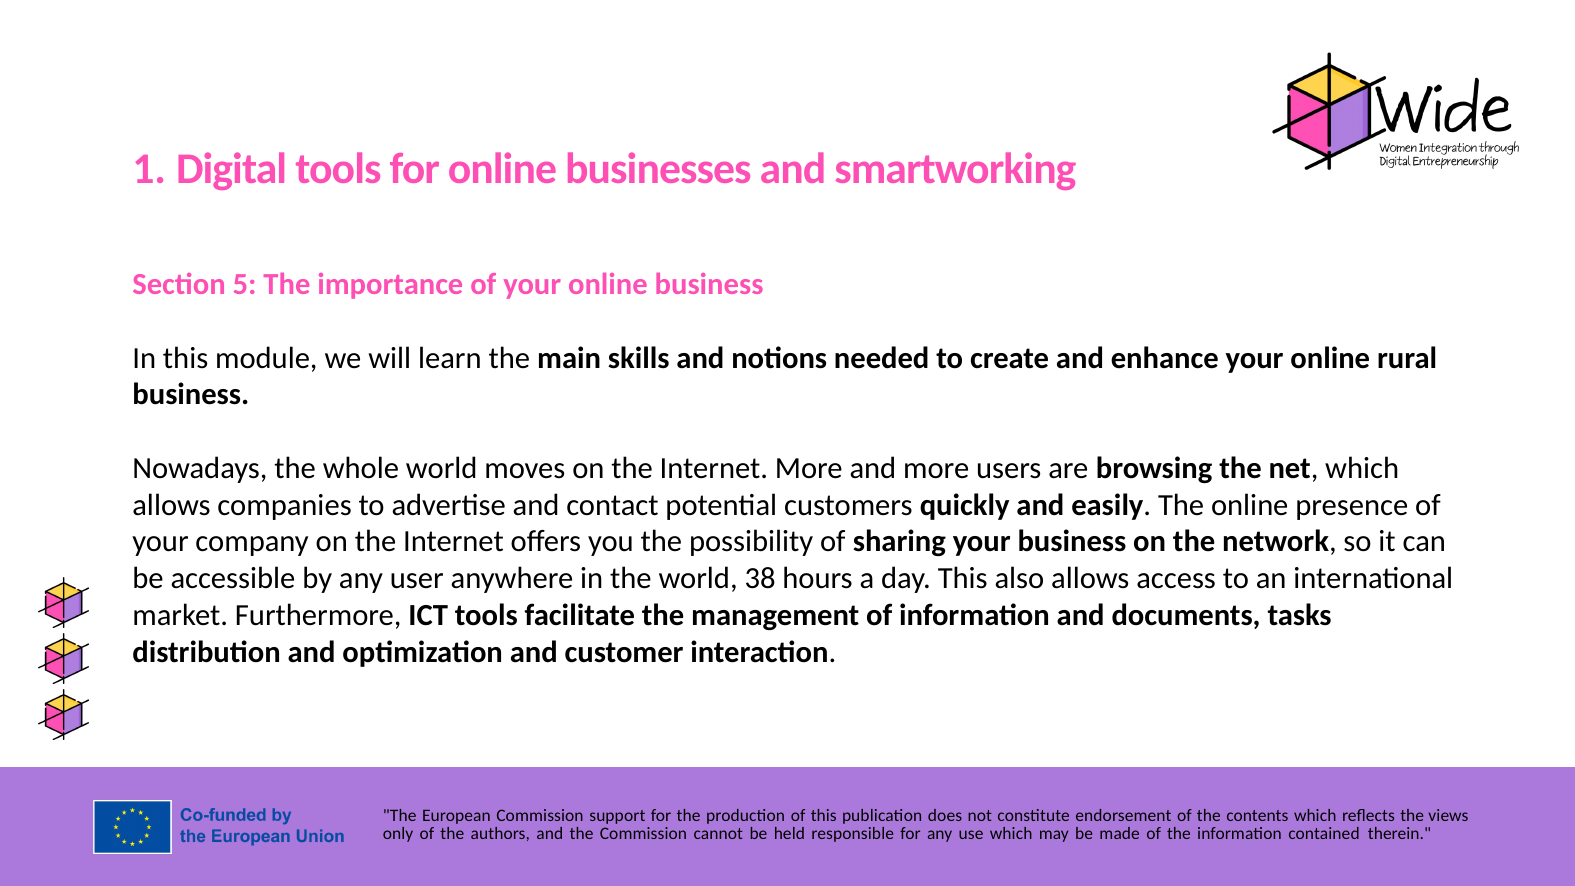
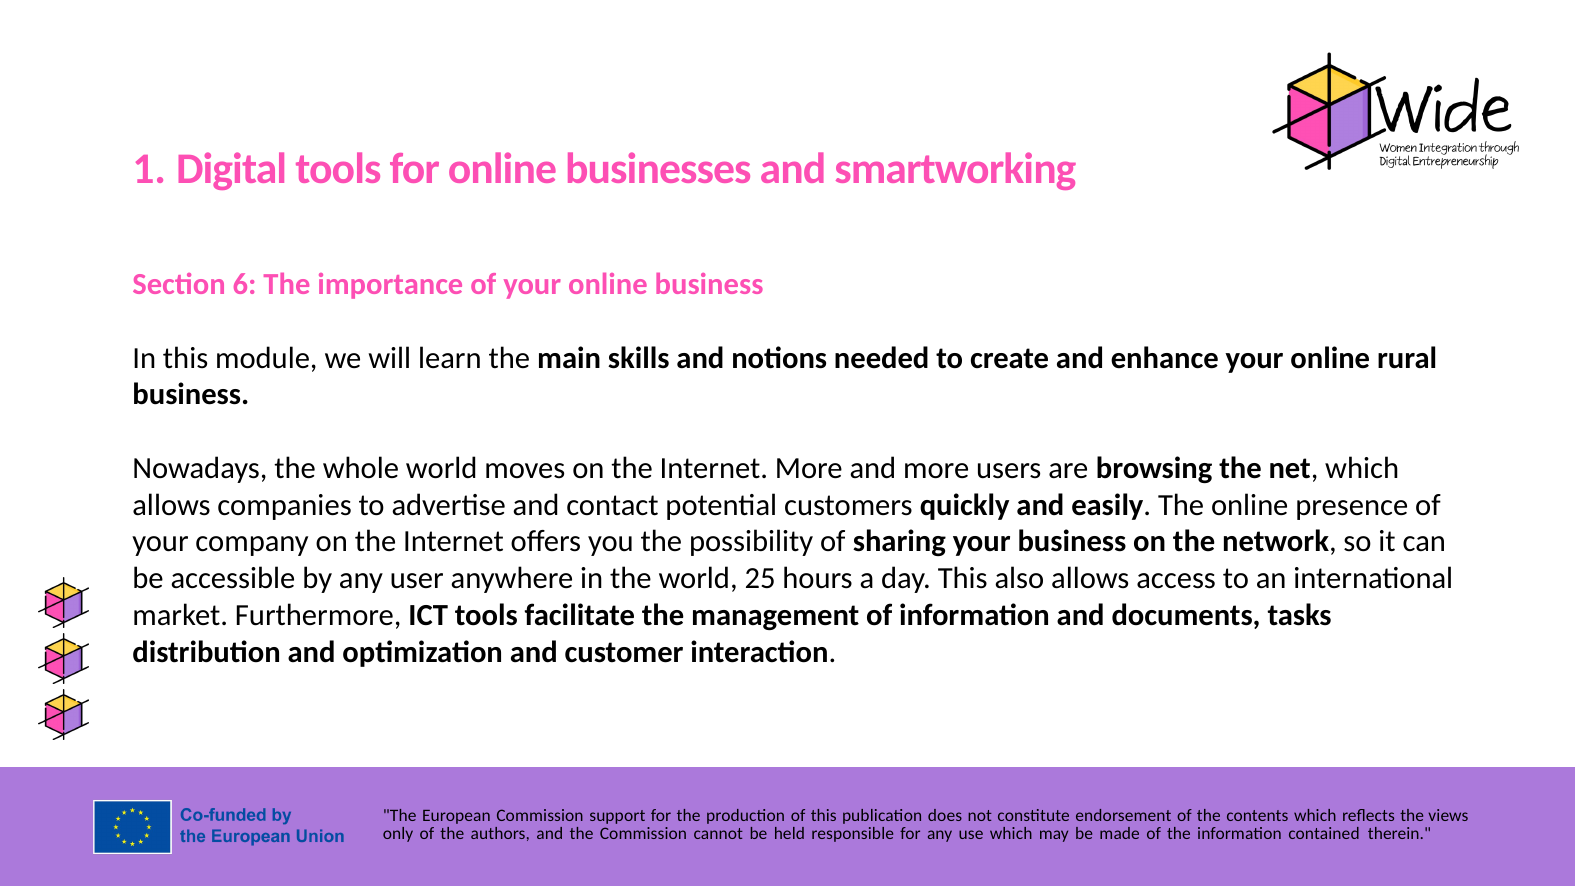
5: 5 -> 6 (245, 284)
38: 38 -> 25 (760, 579)
